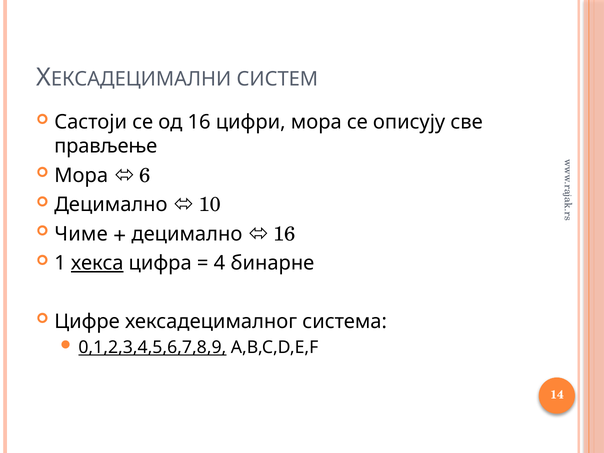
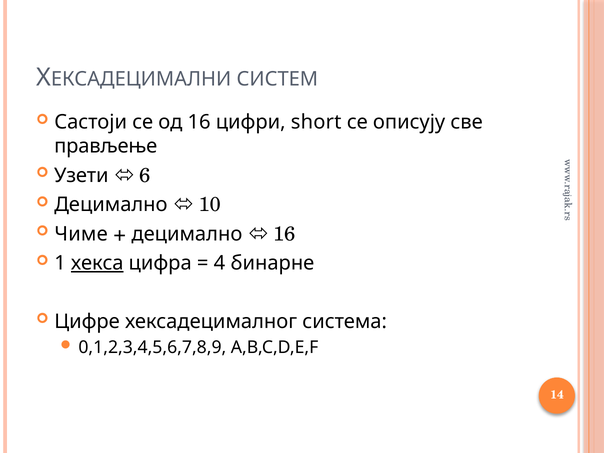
цифри мора: мора -> short (316, 122)
Мора: Мора -> Узети (81, 176)
0,1,2,3,4,5,6,7,8,9 underline: present -> none (152, 348)
